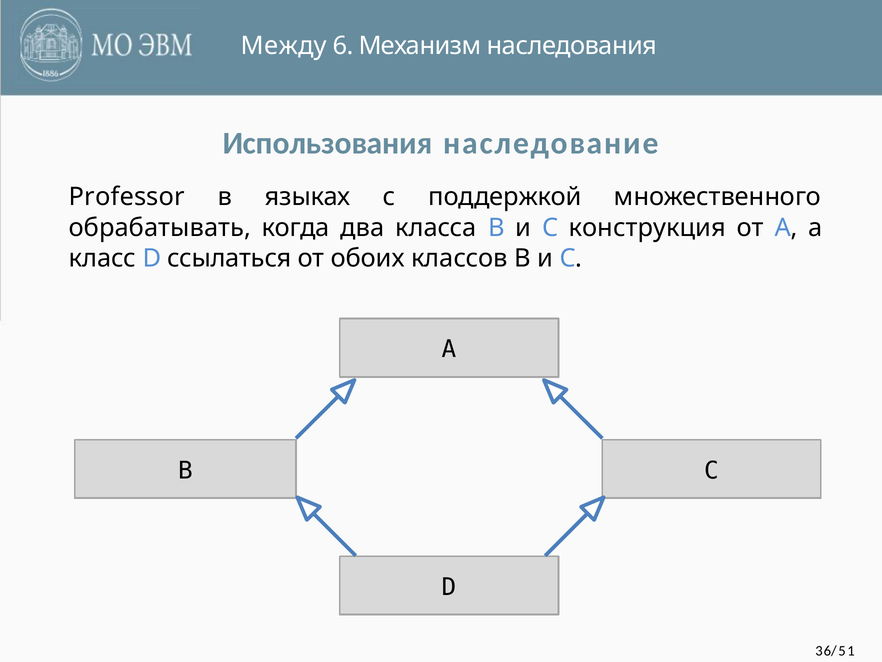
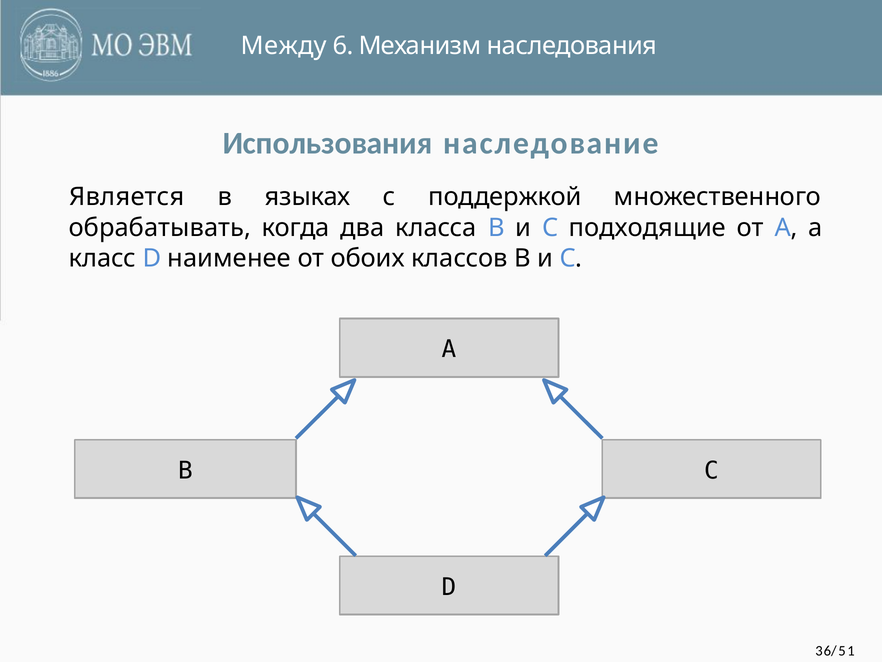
Professor: Professor -> Является (127, 197)
конструкция: конструкция -> подходящие (647, 228)
ссылаться: ссылаться -> наименее (229, 258)
